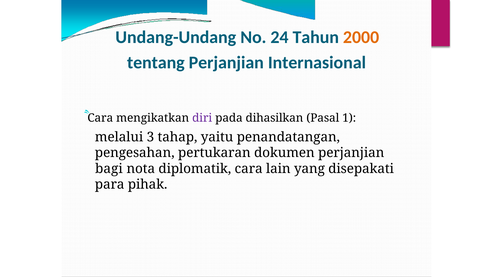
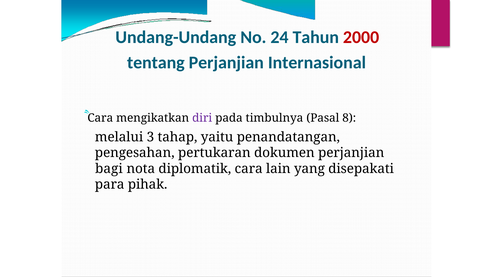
2000 colour: orange -> red (361, 37)
dihasilkan: dihasilkan -> timbulnya (274, 118)
1: 1 -> 8 (349, 118)
